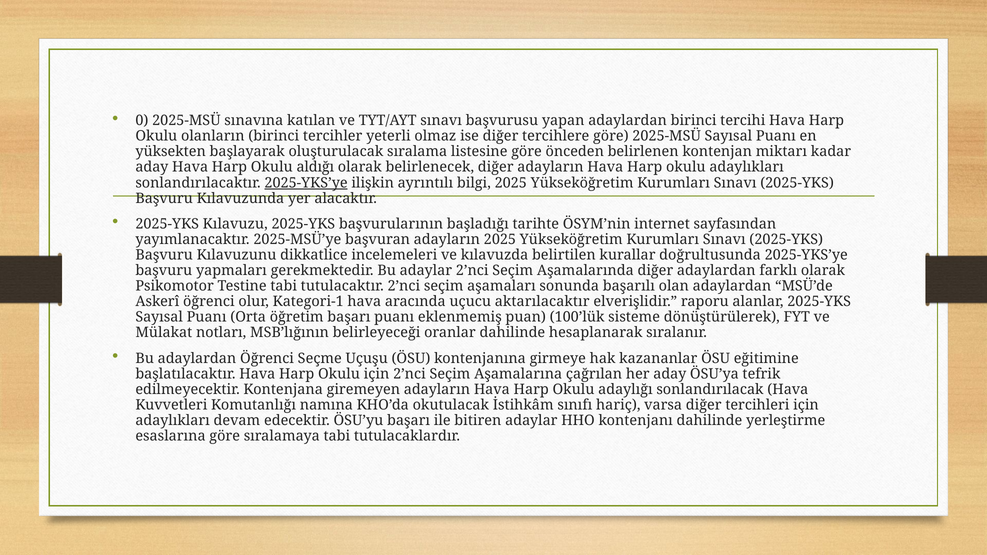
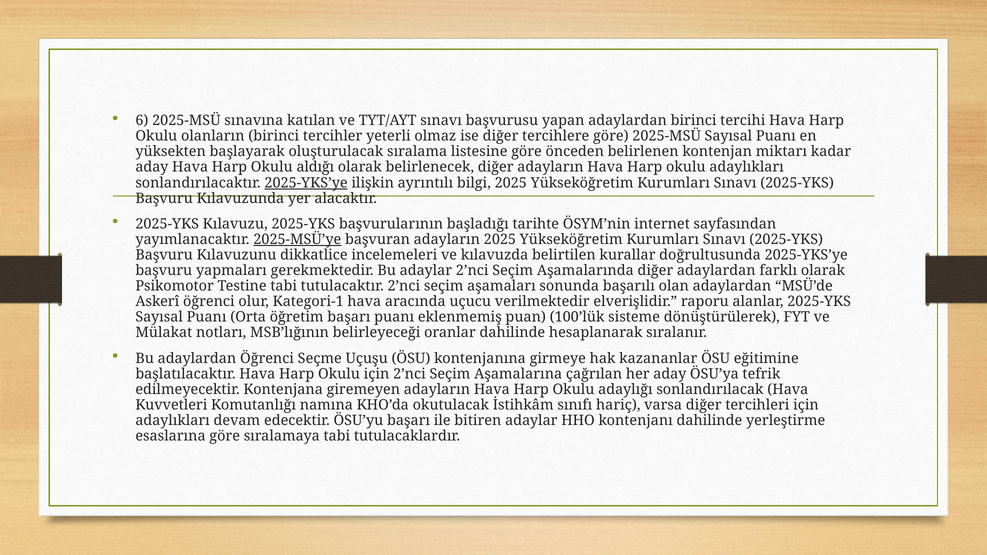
0: 0 -> 6 (142, 121)
2025-MSÜ’ye underline: none -> present (297, 239)
aktarılacaktır: aktarılacaktır -> verilmektedir (542, 302)
